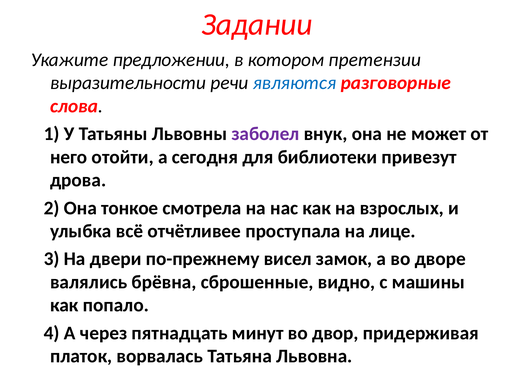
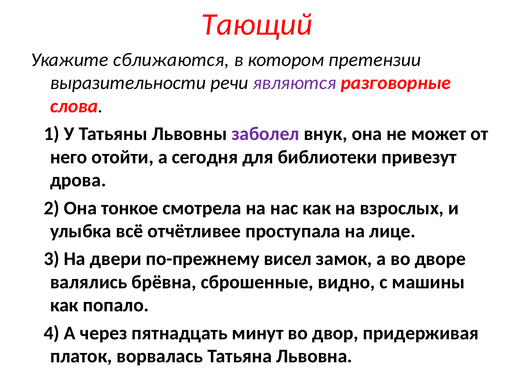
Задании: Задании -> Тающий (257, 24)
предложении: предложении -> сближаются (171, 60)
являются colour: blue -> purple (295, 83)
